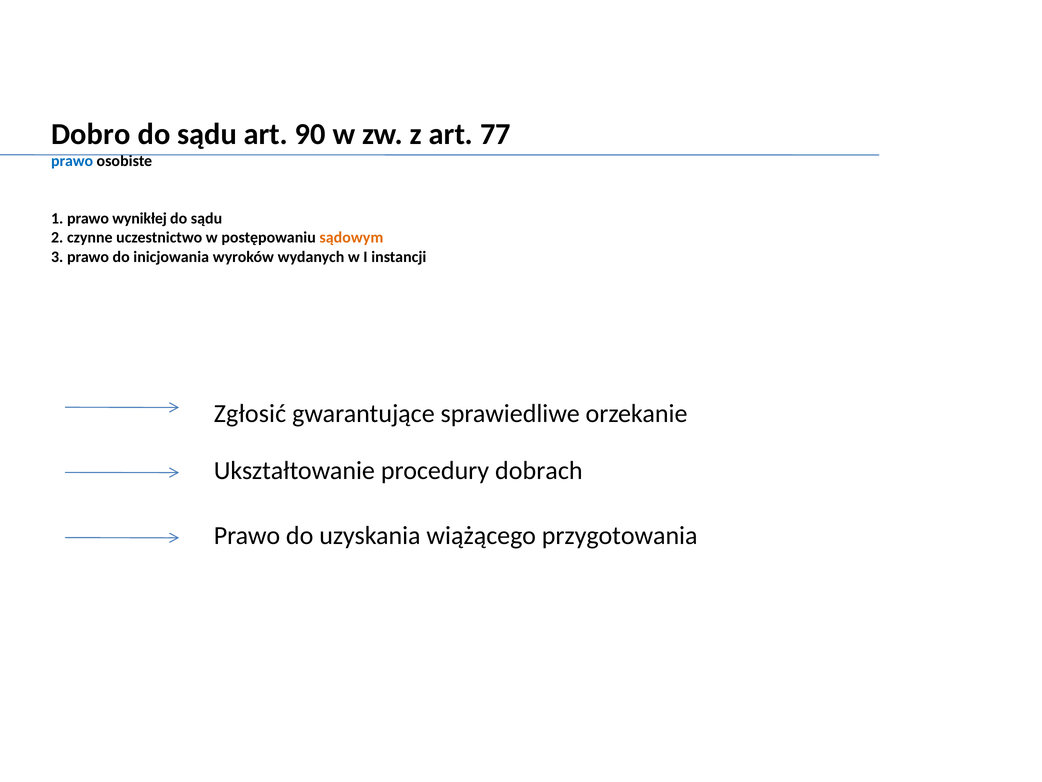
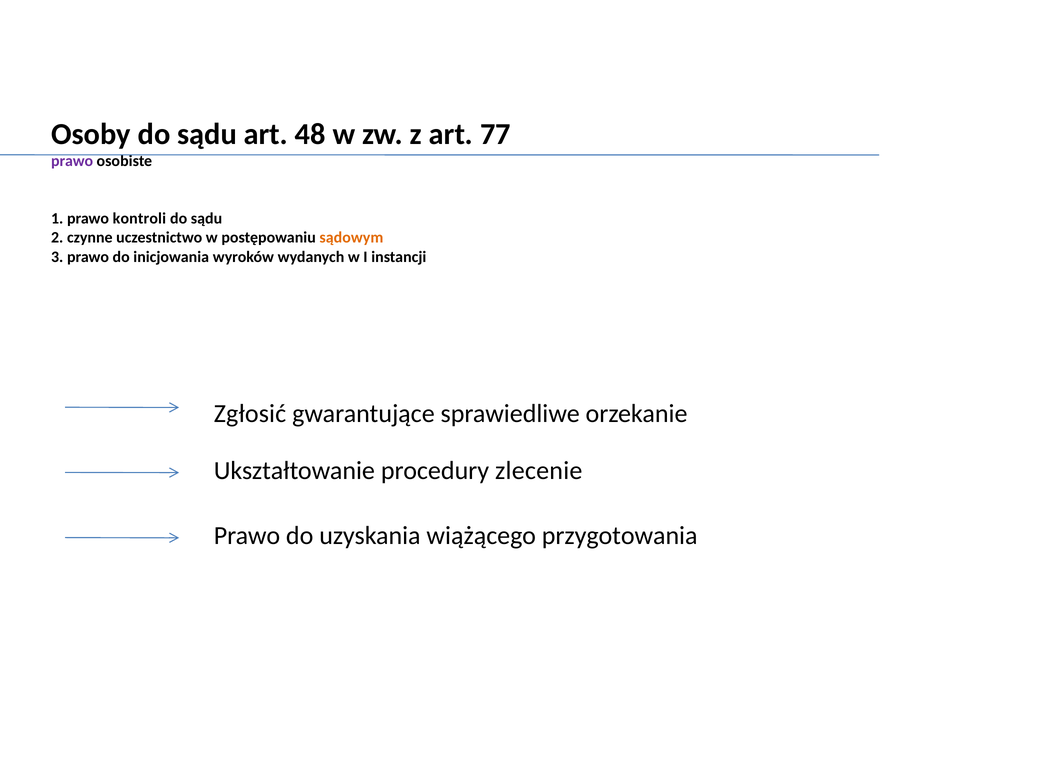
Dobro: Dobro -> Osoby (91, 134)
90: 90 -> 48 (310, 134)
prawo colour: blue -> purple (72, 161)
wynikłej: wynikłej -> kontroli (139, 218)
dobrach: dobrach -> zlecenie (539, 470)
